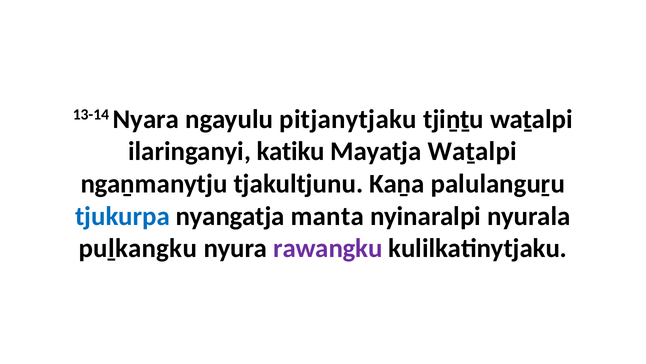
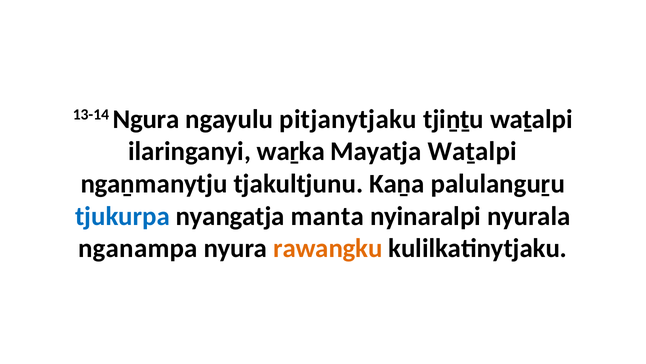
Nyara: Nyara -> Ngura (146, 119)
katiku: katiku -> waṟka (291, 151)
puḻkangku: puḻkangku -> nganampa (138, 248)
rawangku colour: purple -> orange (328, 248)
